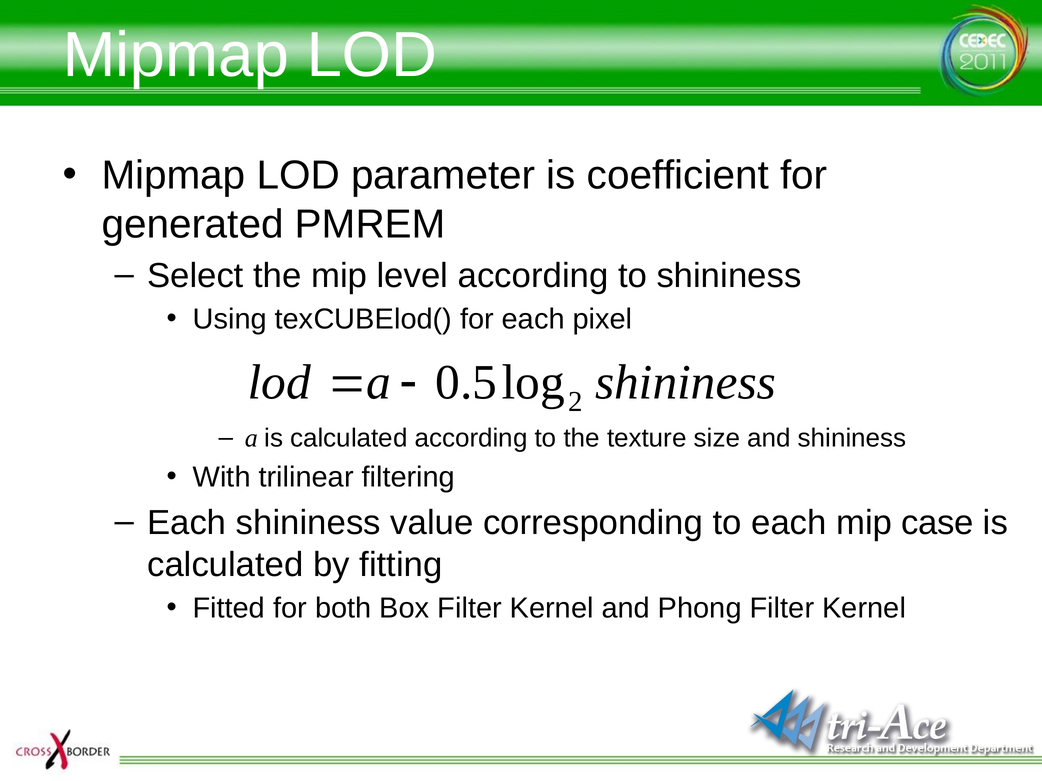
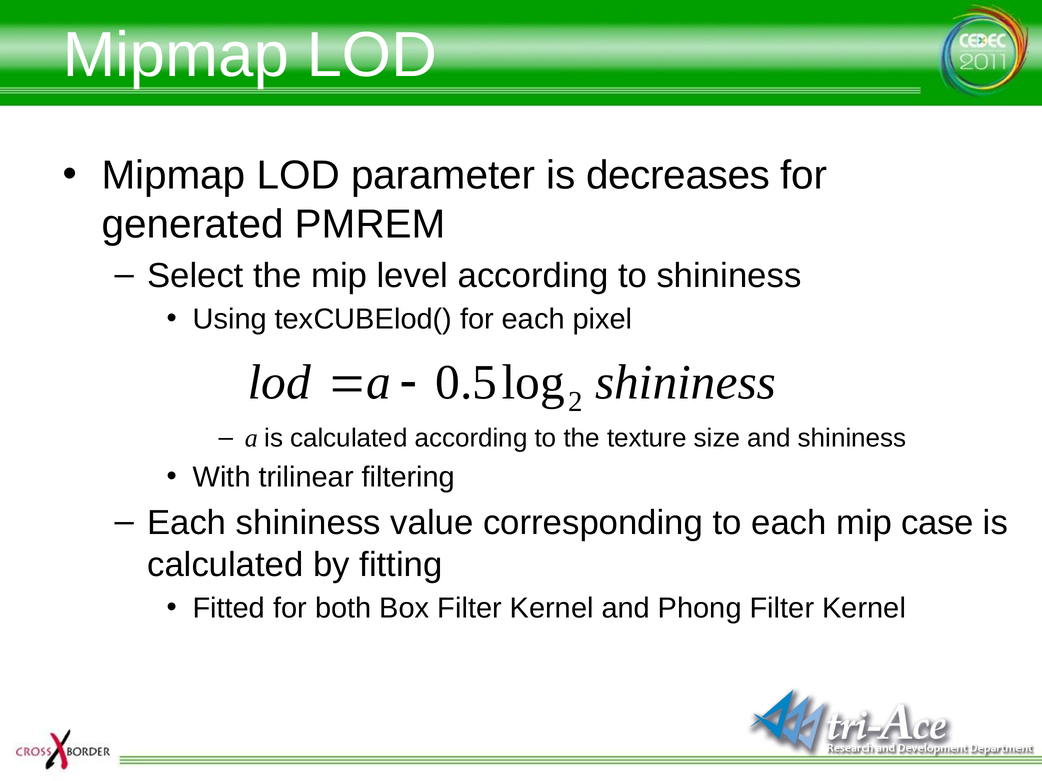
coefficient: coefficient -> decreases (678, 176)
